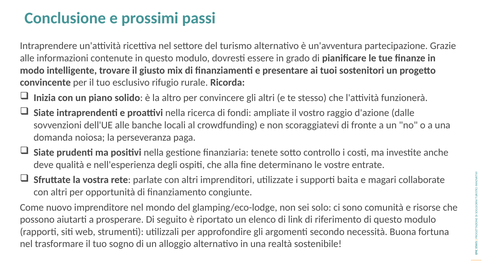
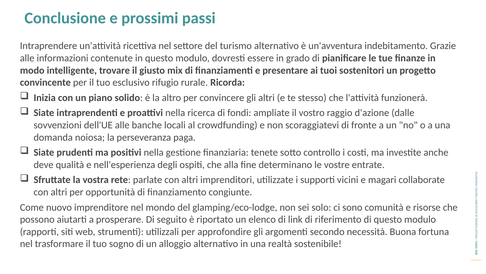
partecipazione: partecipazione -> indebitamento (396, 46)
baita: baita -> vicini (348, 180)
